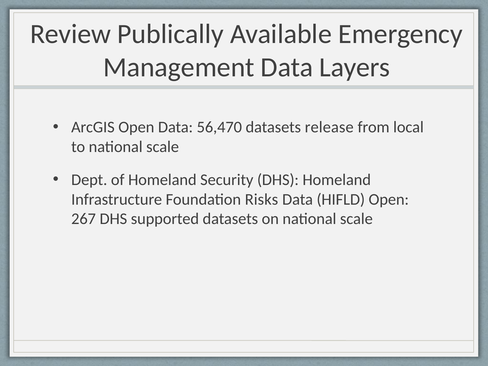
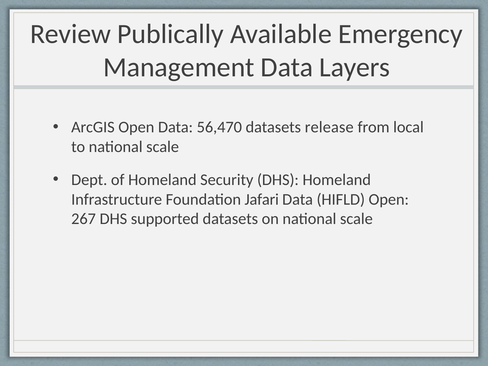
Risks: Risks -> Jafari (262, 199)
